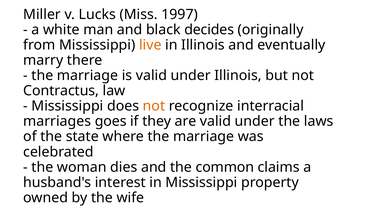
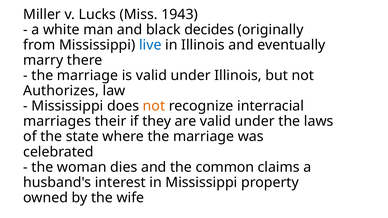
1997: 1997 -> 1943 (180, 14)
live colour: orange -> blue (150, 45)
Contractus: Contractus -> Authorizes (61, 91)
goes: goes -> their (111, 121)
